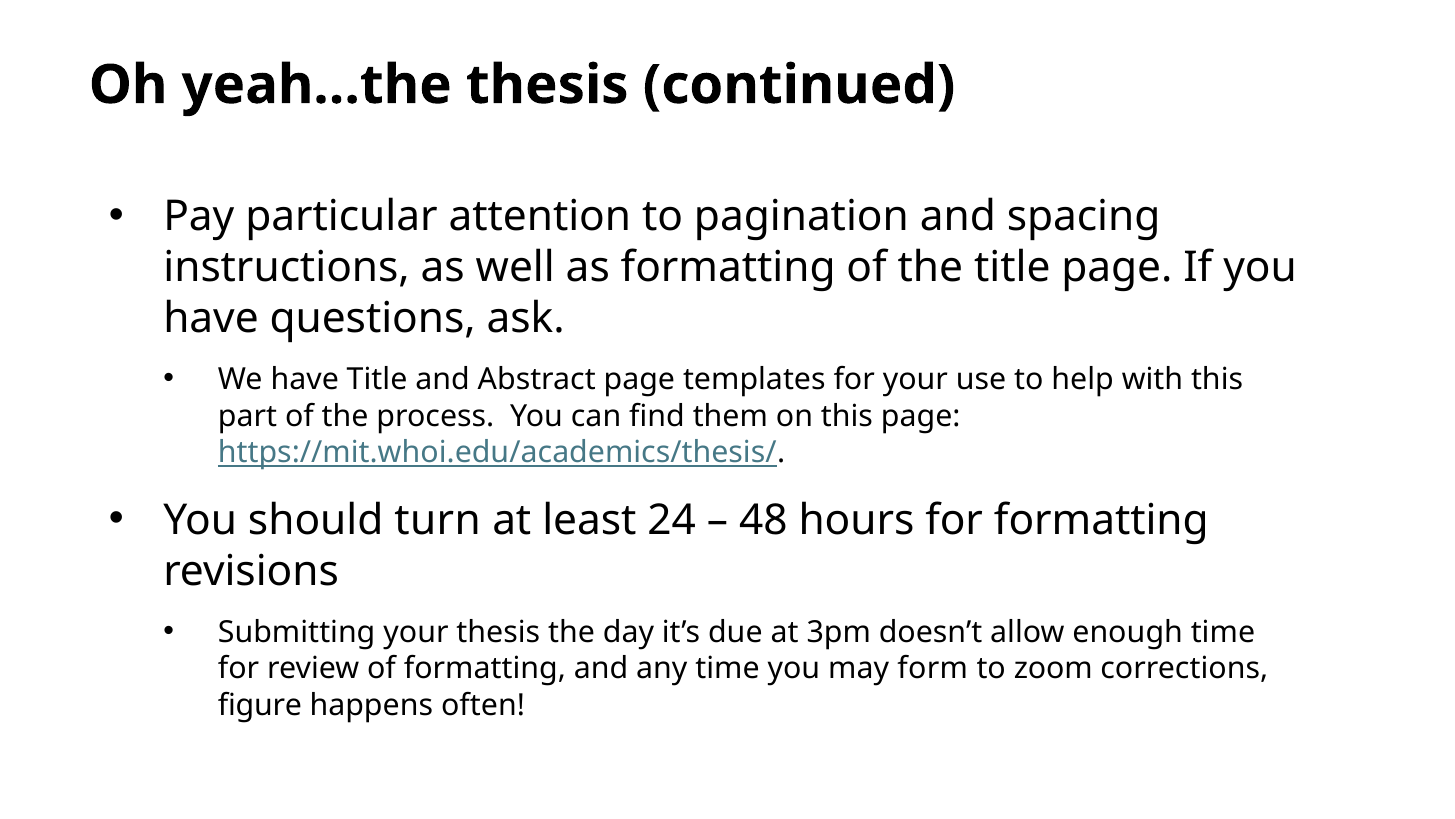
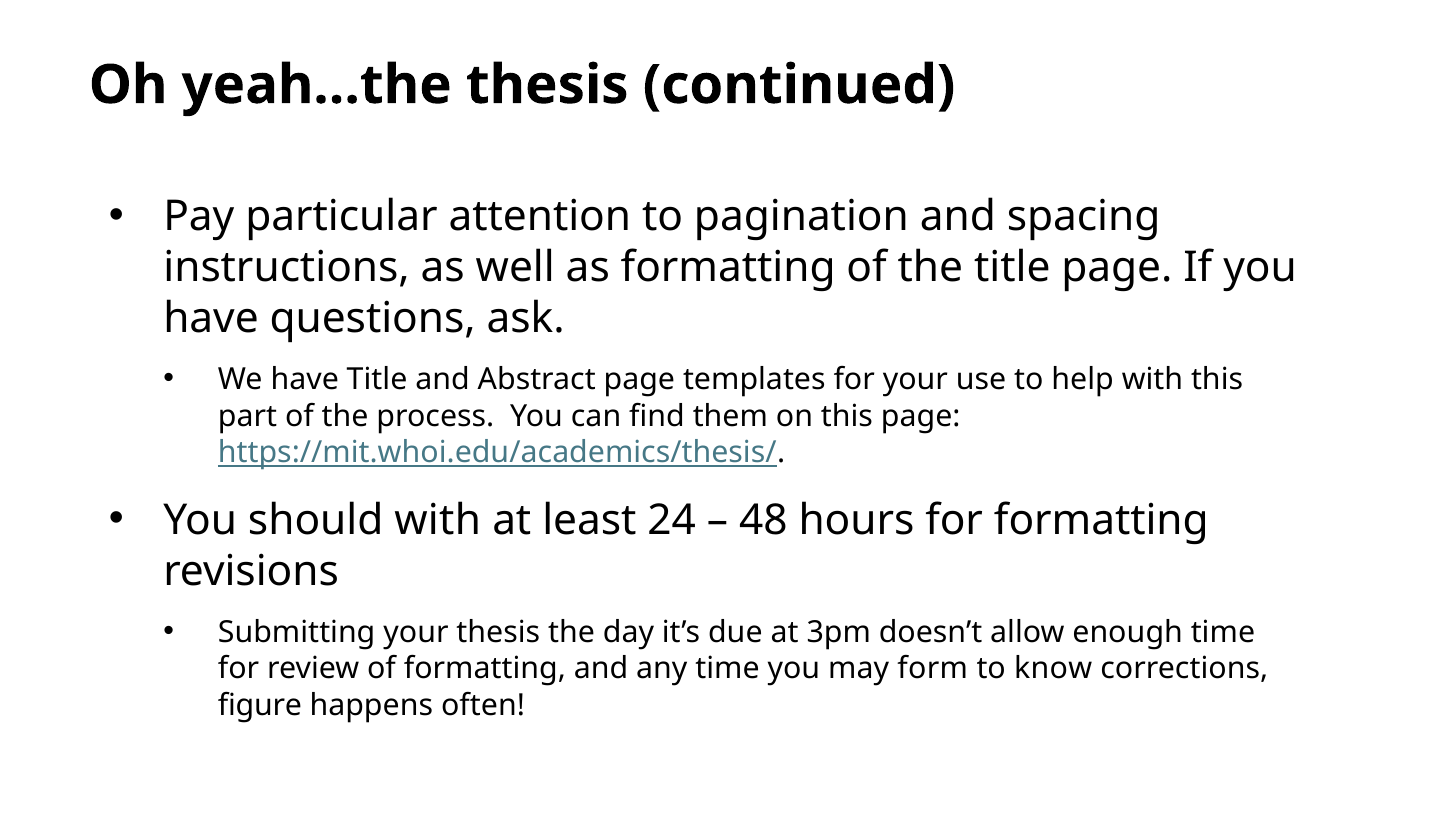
should turn: turn -> with (438, 520)
zoom: zoom -> know (1053, 668)
